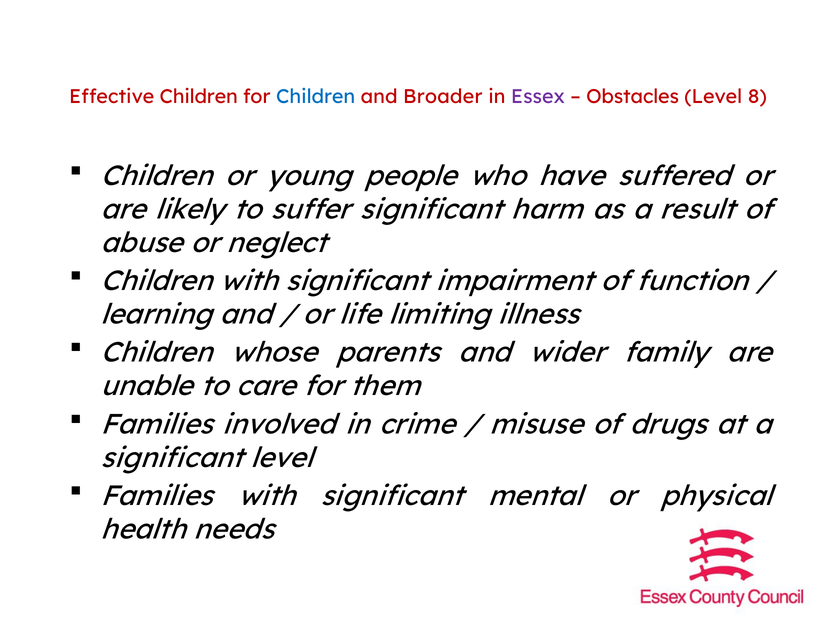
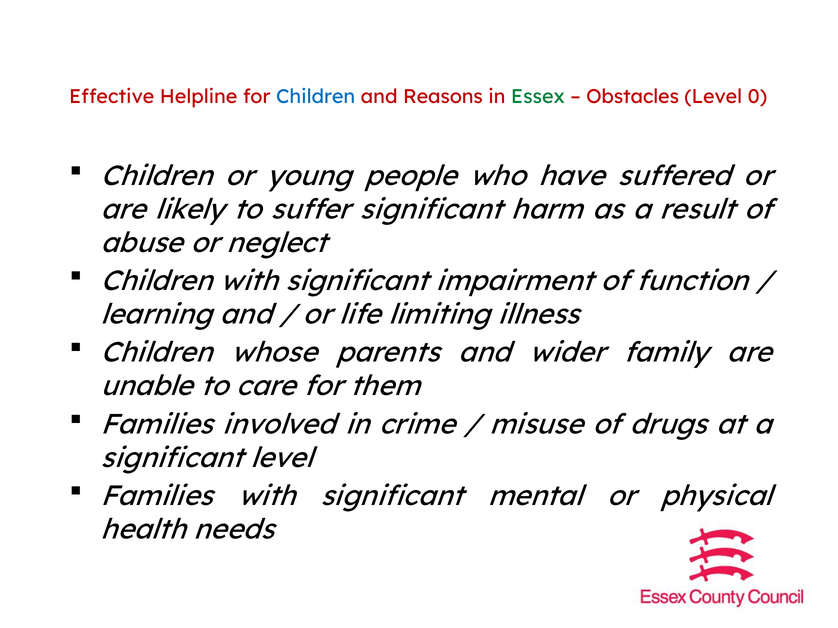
Effective Children: Children -> Helpline (199, 97)
Broader: Broader -> Reasons (443, 97)
Essex colour: purple -> green (538, 97)
8: 8 -> 0 (757, 97)
